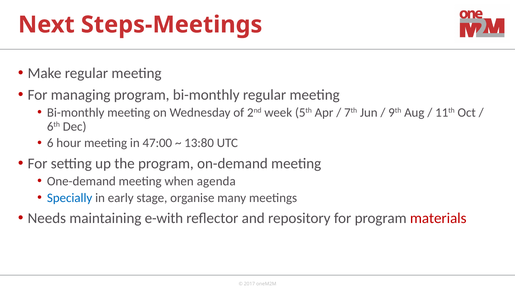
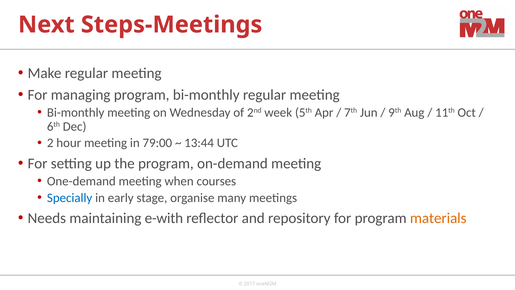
6: 6 -> 2 (50, 143)
47:00: 47:00 -> 79:00 (157, 143)
13:80: 13:80 -> 13:44 (199, 143)
agenda: agenda -> courses (216, 181)
materials colour: red -> orange (438, 218)
